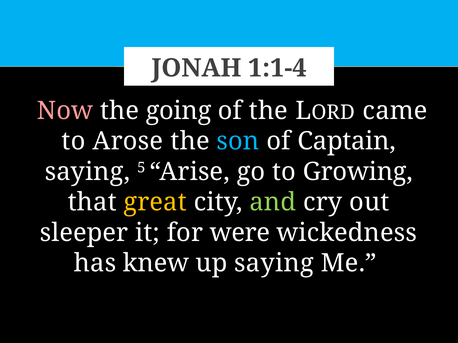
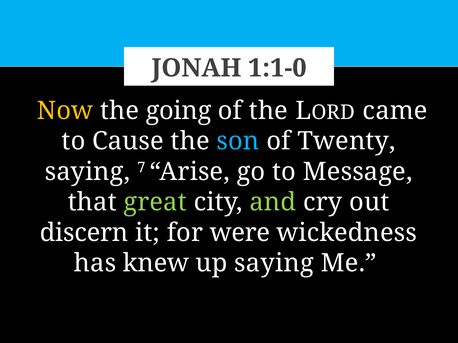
1:1-4: 1:1-4 -> 1:1-0 (277, 68)
Now colour: pink -> yellow (65, 111)
Arose: Arose -> Cause (128, 141)
Captain: Captain -> Twenty (346, 141)
5: 5 -> 7 (141, 168)
Growing: Growing -> Message (358, 172)
great colour: yellow -> light green (155, 203)
sleeper: sleeper -> discern (84, 233)
